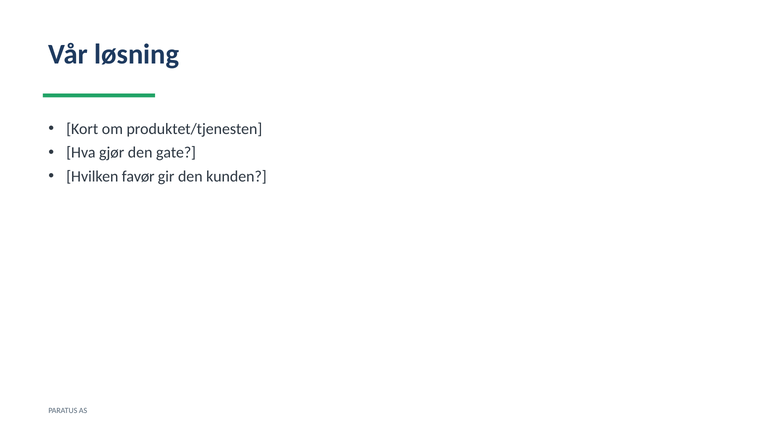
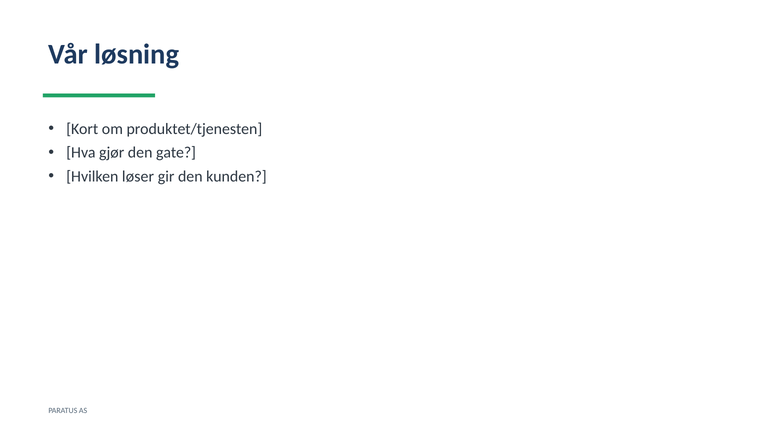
favør: favør -> løser (138, 176)
